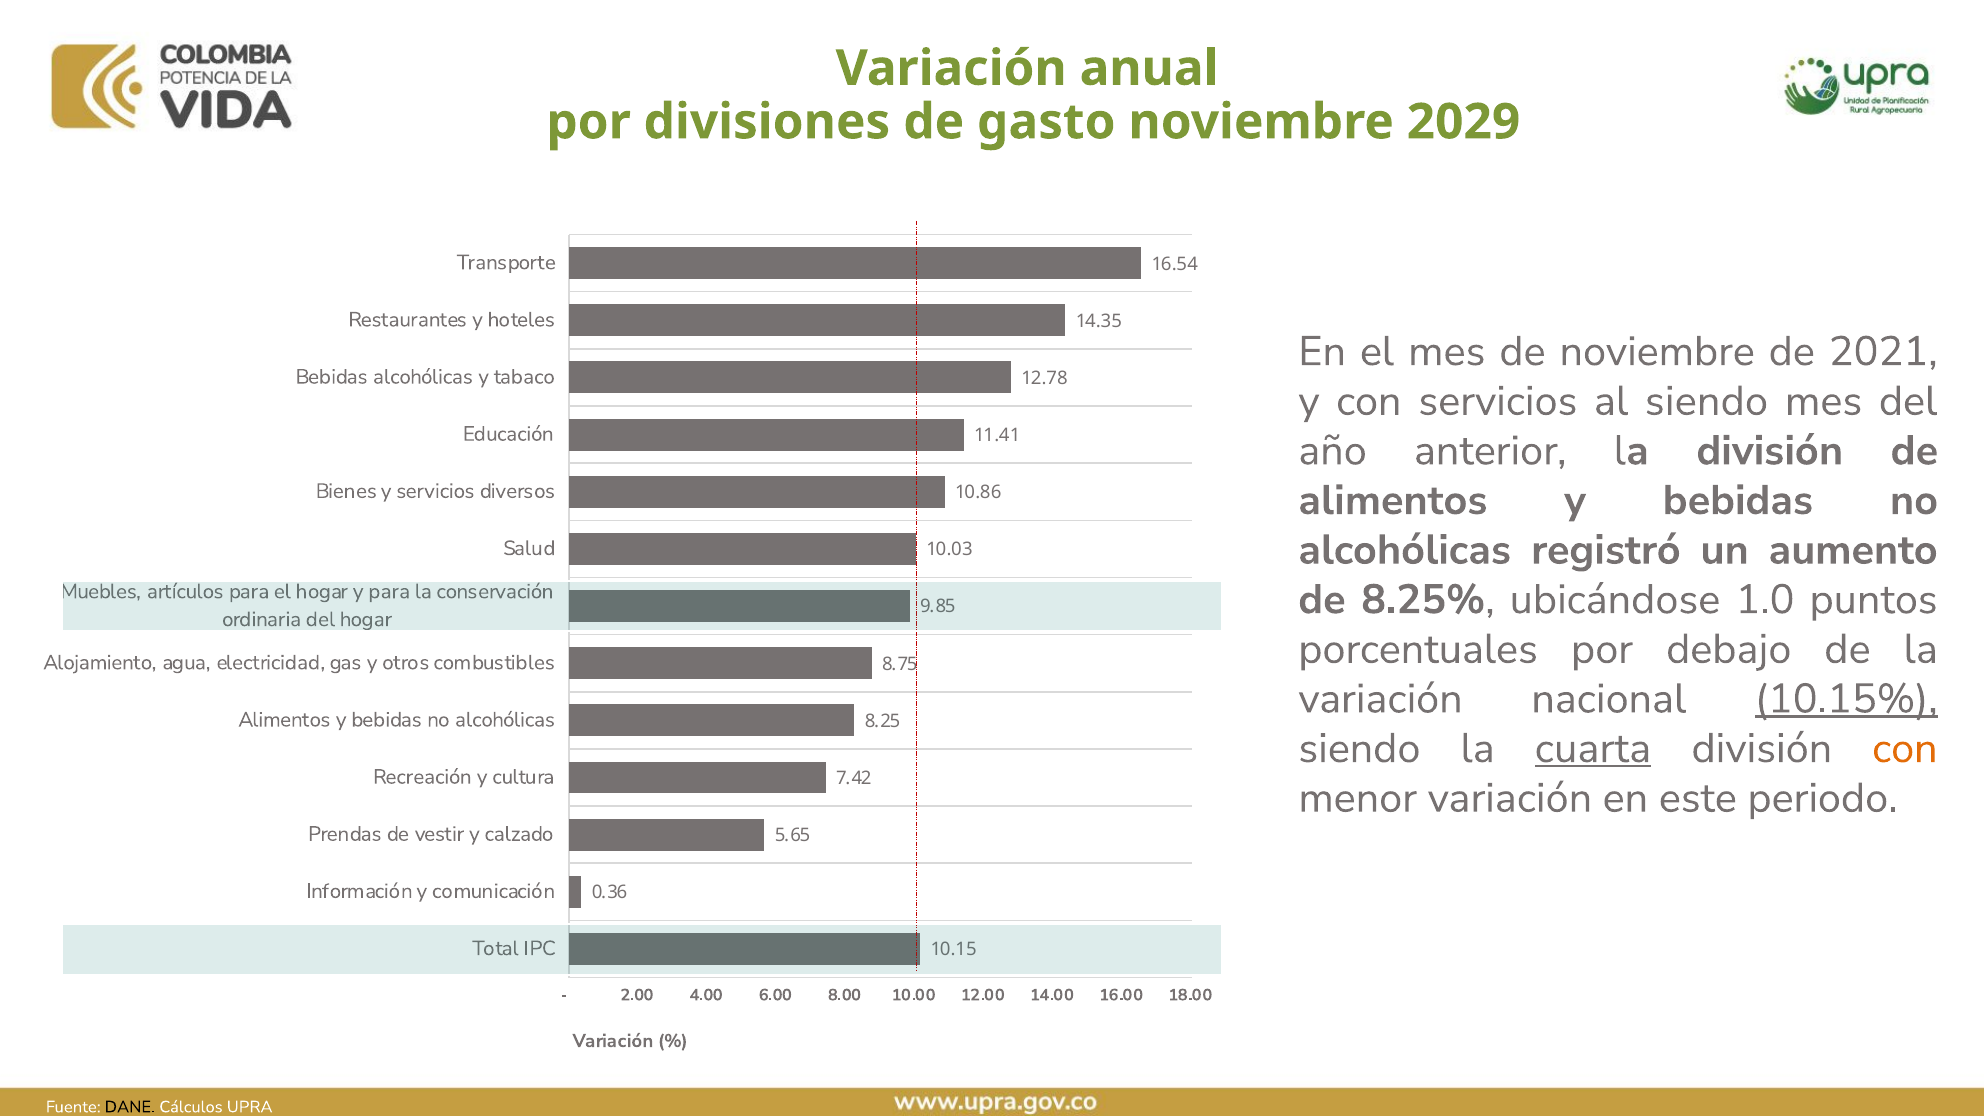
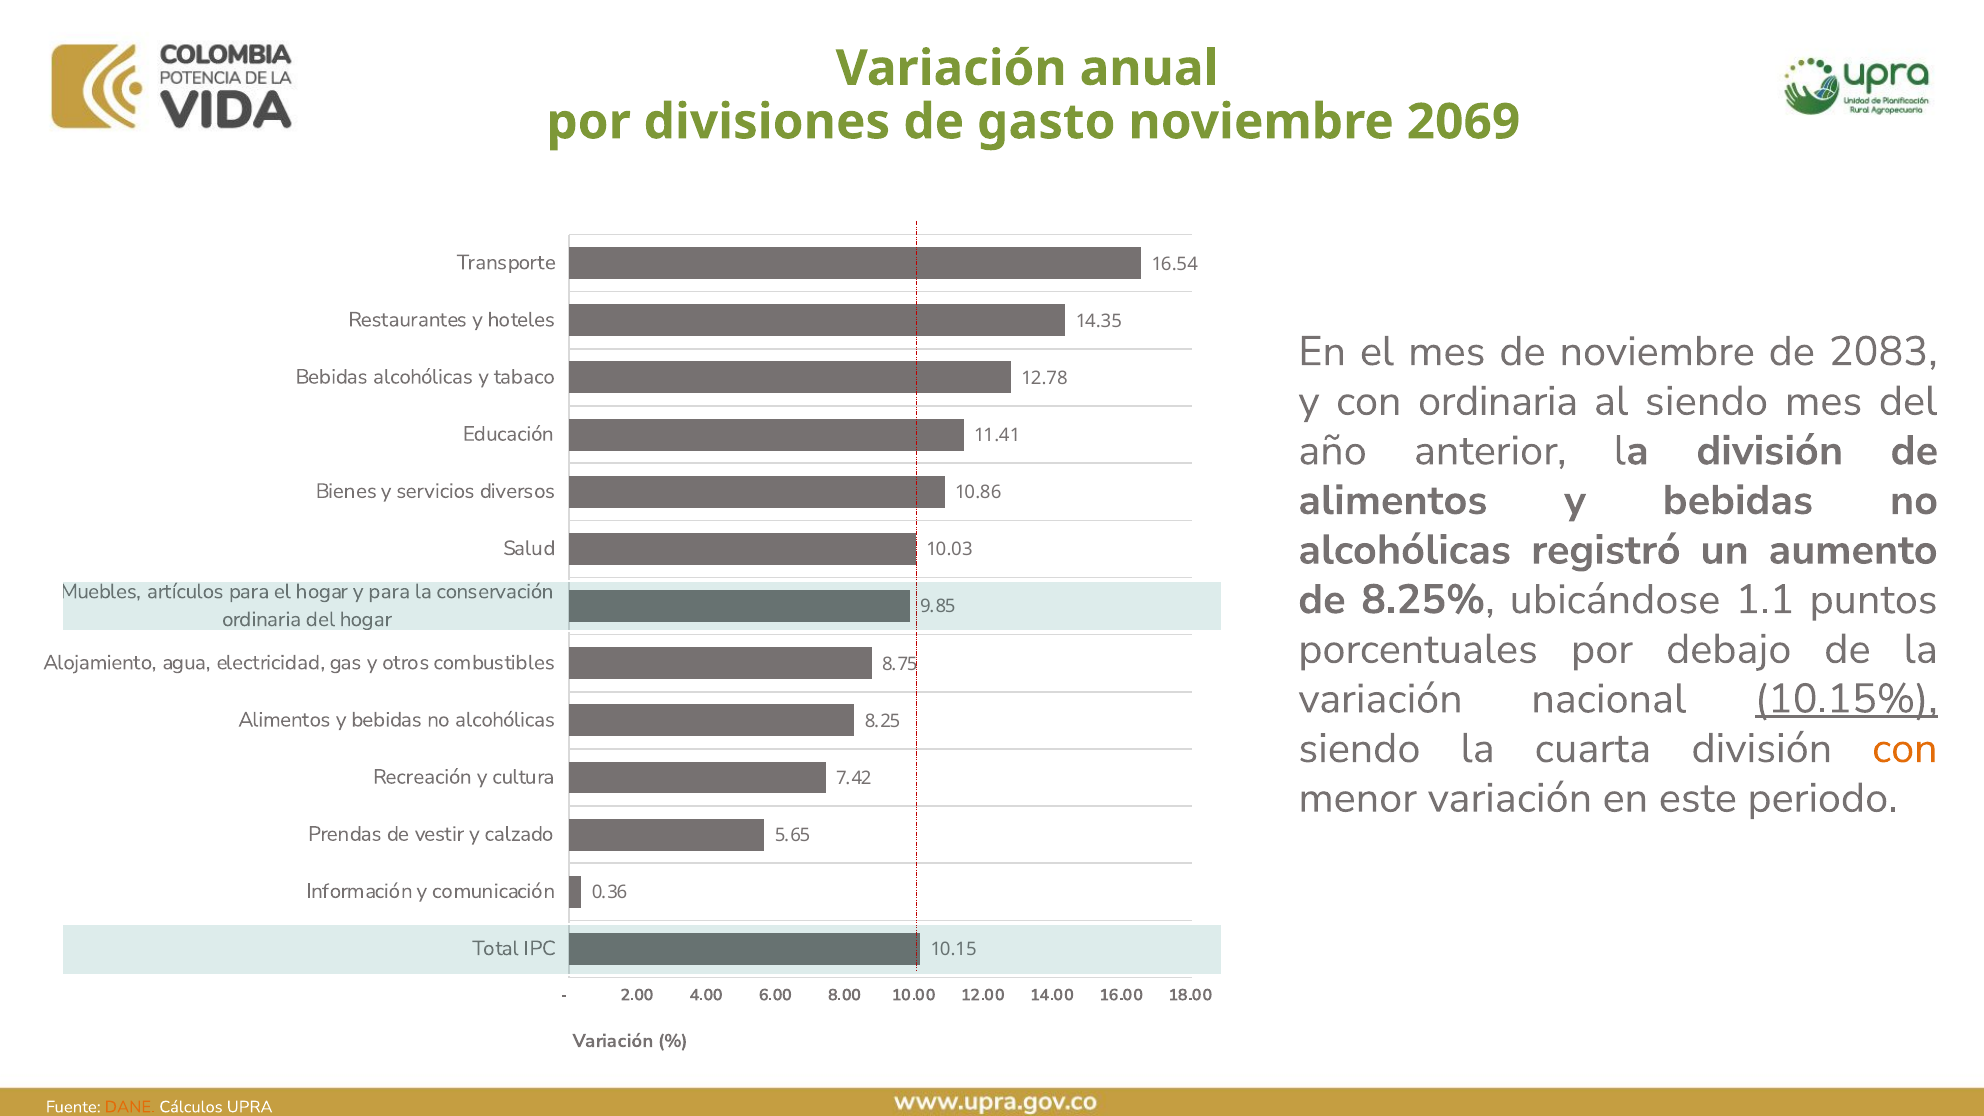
2029: 2029 -> 2069 (1464, 122)
2021: 2021 -> 2083 (1883, 351)
con servicios: servicios -> ordinaria (1498, 401)
1.0: 1.0 -> 1.1 (1765, 600)
cuarta underline: present -> none (1593, 748)
DANE colour: black -> orange (130, 1107)
